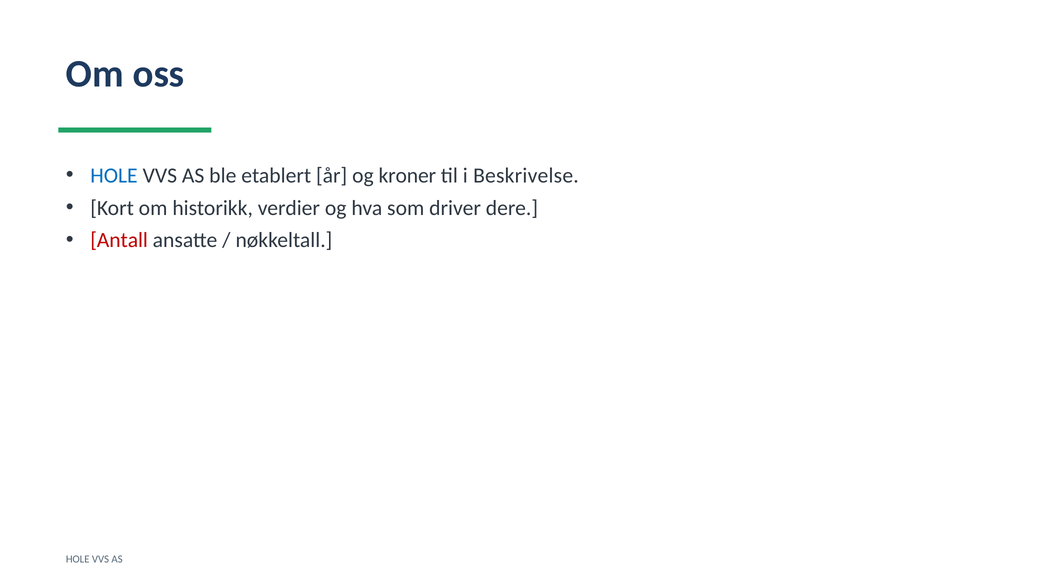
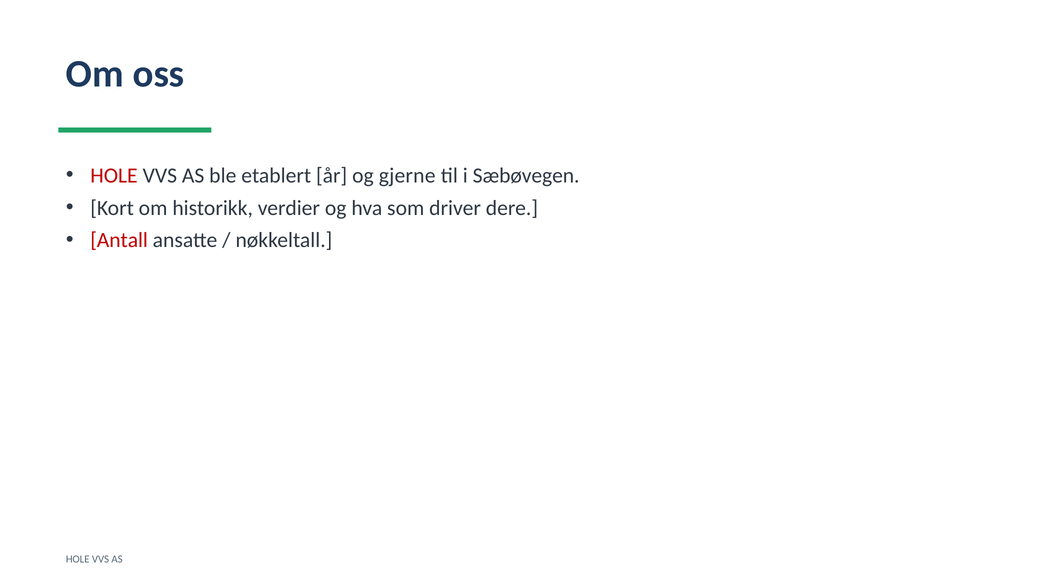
HOLE colour: blue -> red (114, 176)
kroner: kroner -> gjerne (407, 176)
Beskrivelse: Beskrivelse -> Sæbøvegen (526, 176)
